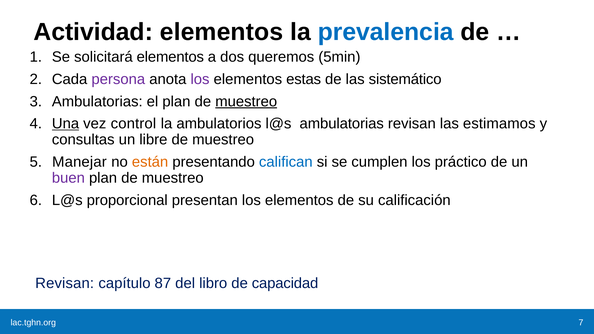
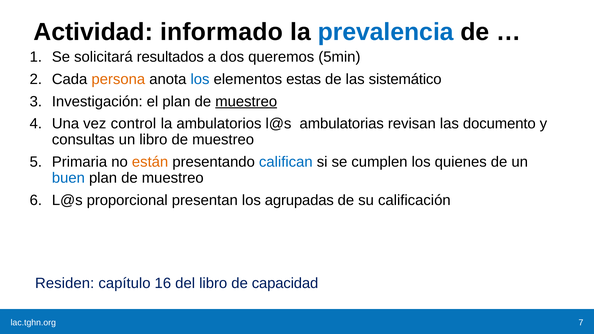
Actividad elementos: elementos -> informado (221, 32)
solicitará elementos: elementos -> resultados (170, 57)
persona colour: purple -> orange (118, 79)
los colour: purple -> blue (200, 79)
Ambulatorias: Ambulatorias -> Investigación (97, 101)
Una underline: present -> none (65, 124)
estimamos: estimamos -> documento (499, 124)
un libre: libre -> libro (153, 140)
Manejar: Manejar -> Primaria (80, 162)
práctico: práctico -> quienes (461, 162)
buen colour: purple -> blue (68, 178)
presentan los elementos: elementos -> agrupadas (299, 200)
Revisan: Revisan -> Residen (65, 283)
87: 87 -> 16 (163, 283)
